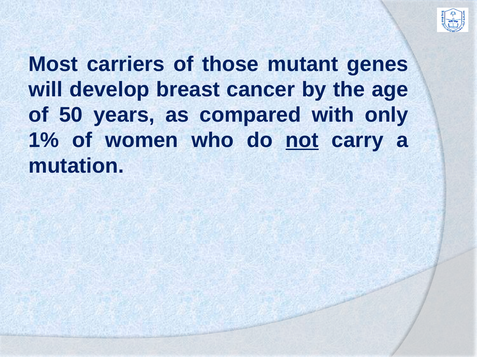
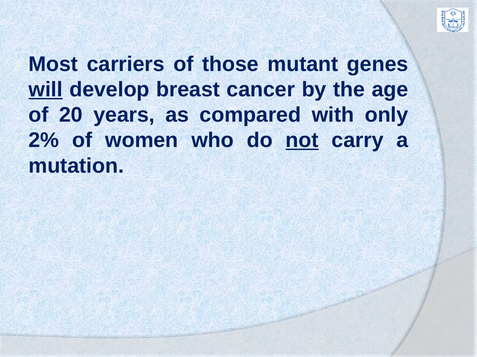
will underline: none -> present (46, 90)
50: 50 -> 20 (71, 115)
1%: 1% -> 2% (44, 141)
